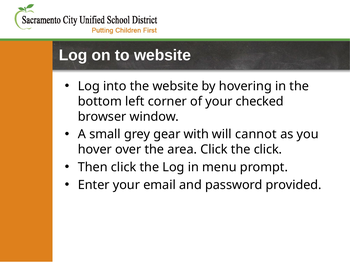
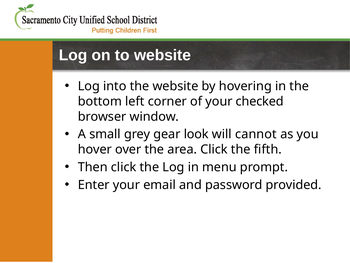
with: with -> look (196, 134)
the click: click -> fifth (268, 149)
